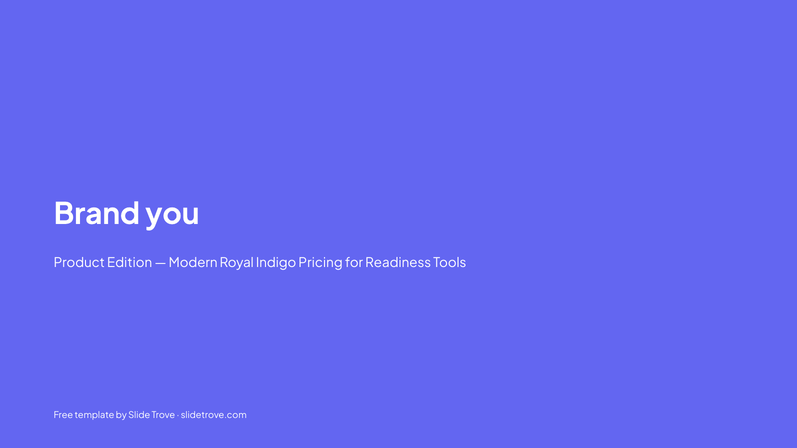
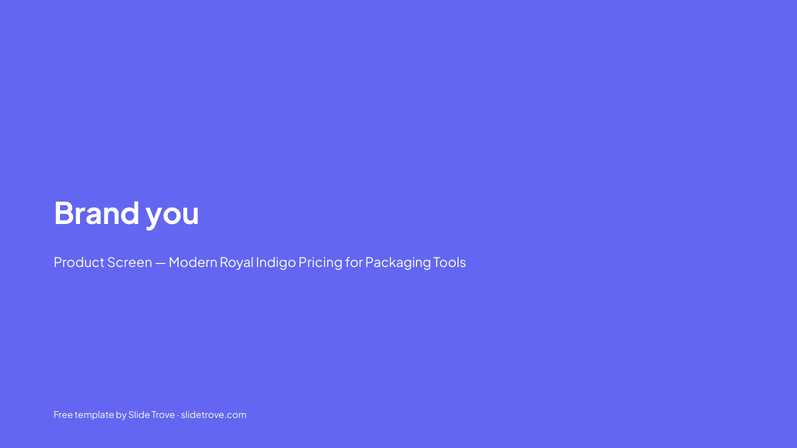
Edition: Edition -> Screen (130, 263)
Readiness: Readiness -> Packaging (398, 263)
